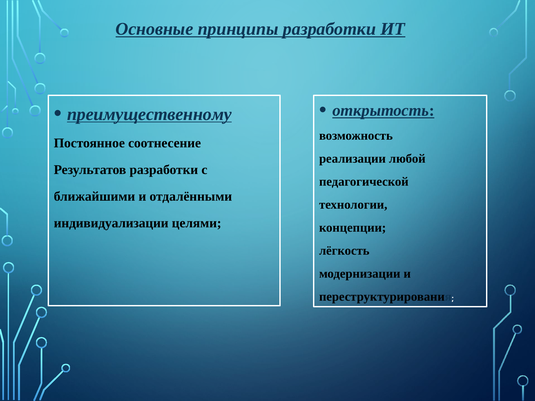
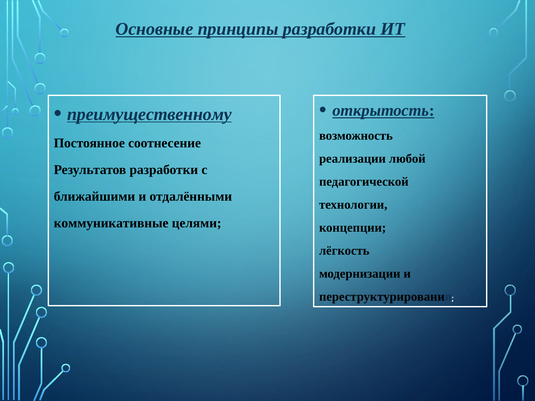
индивидуализации: индивидуализации -> коммуникативные (111, 223)
